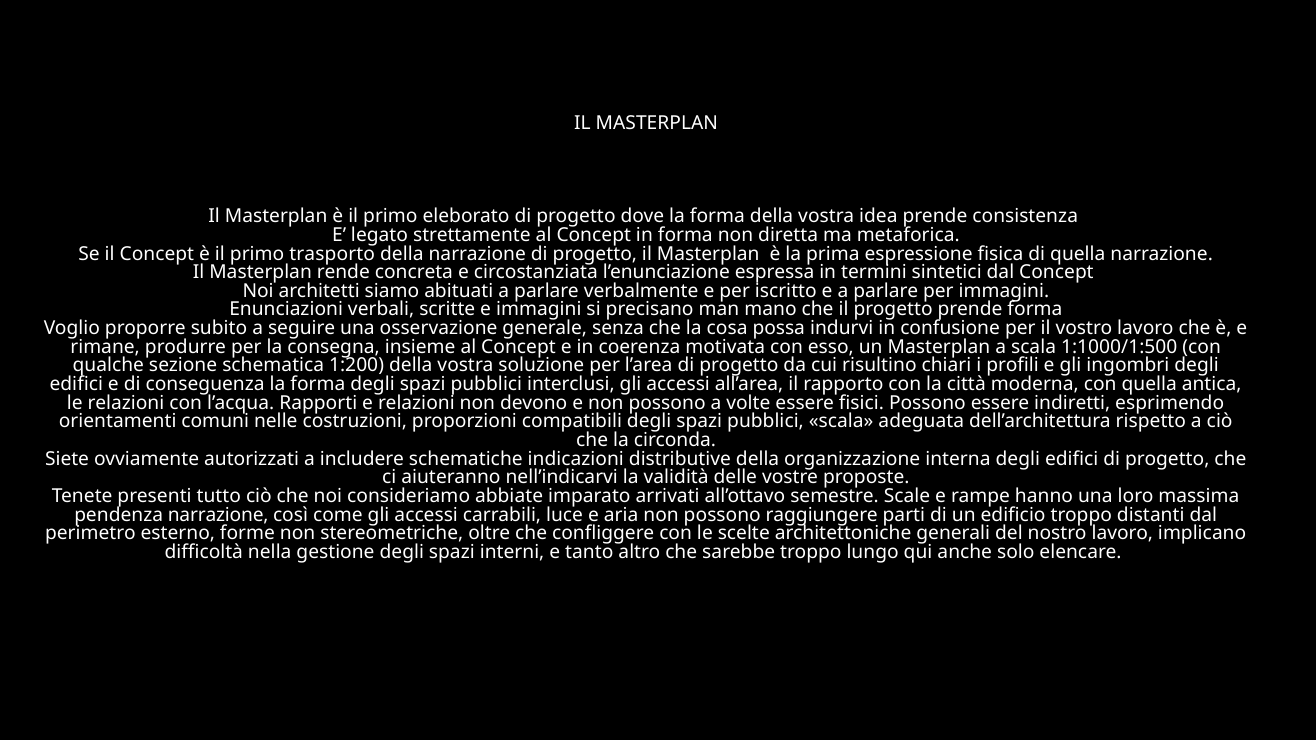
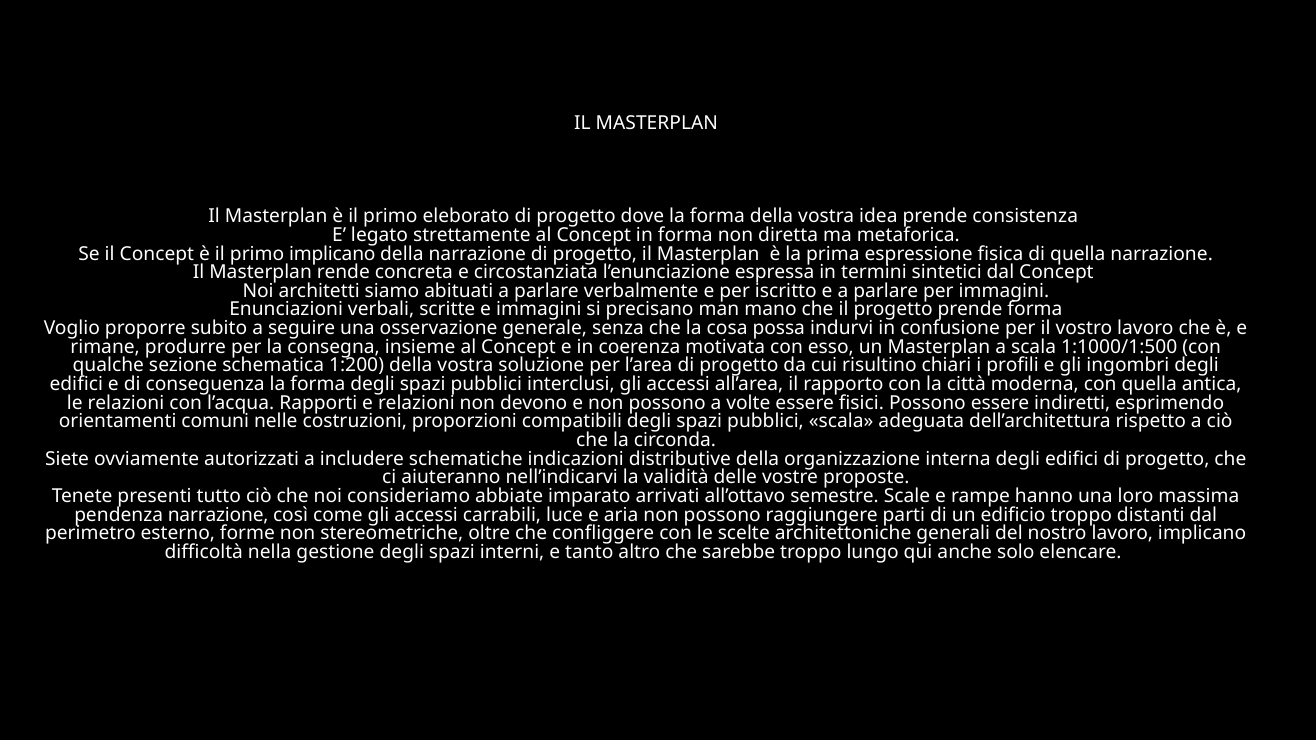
primo trasporto: trasporto -> implicano (332, 254)
